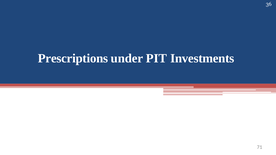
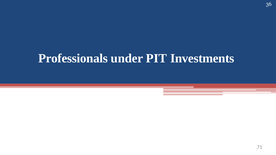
Prescriptions: Prescriptions -> Professionals (73, 58)
